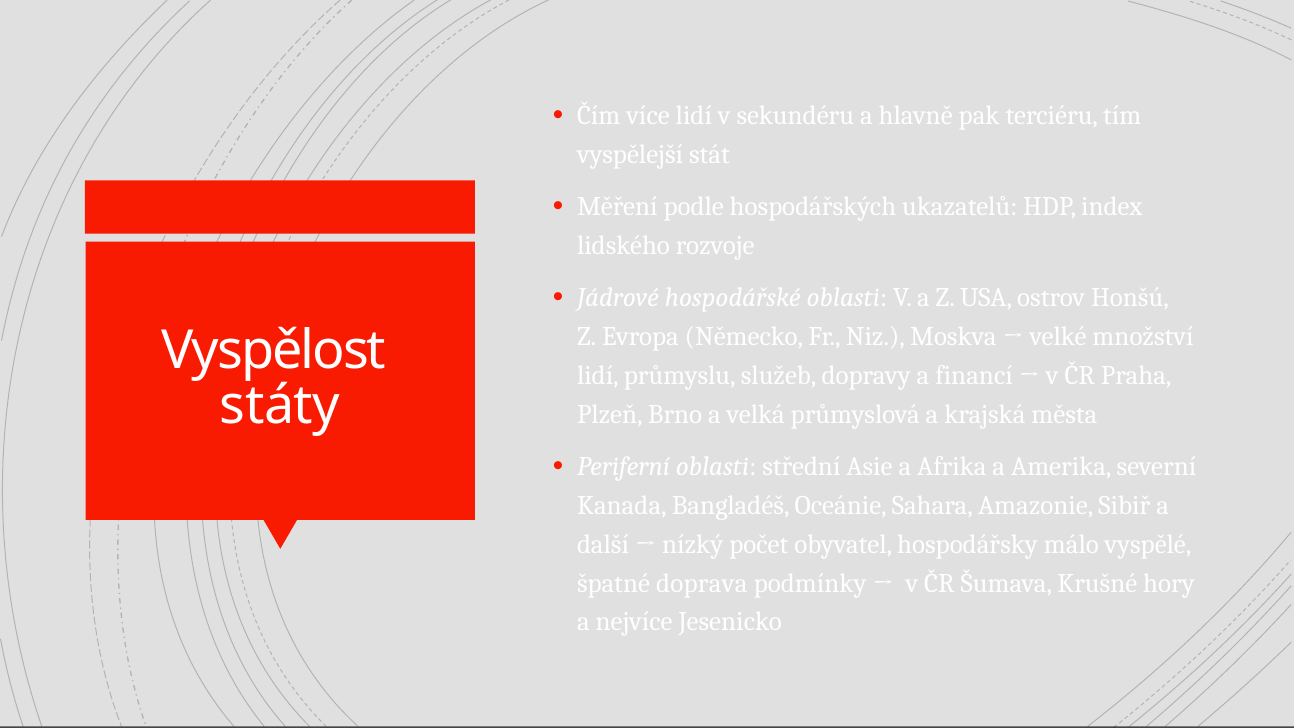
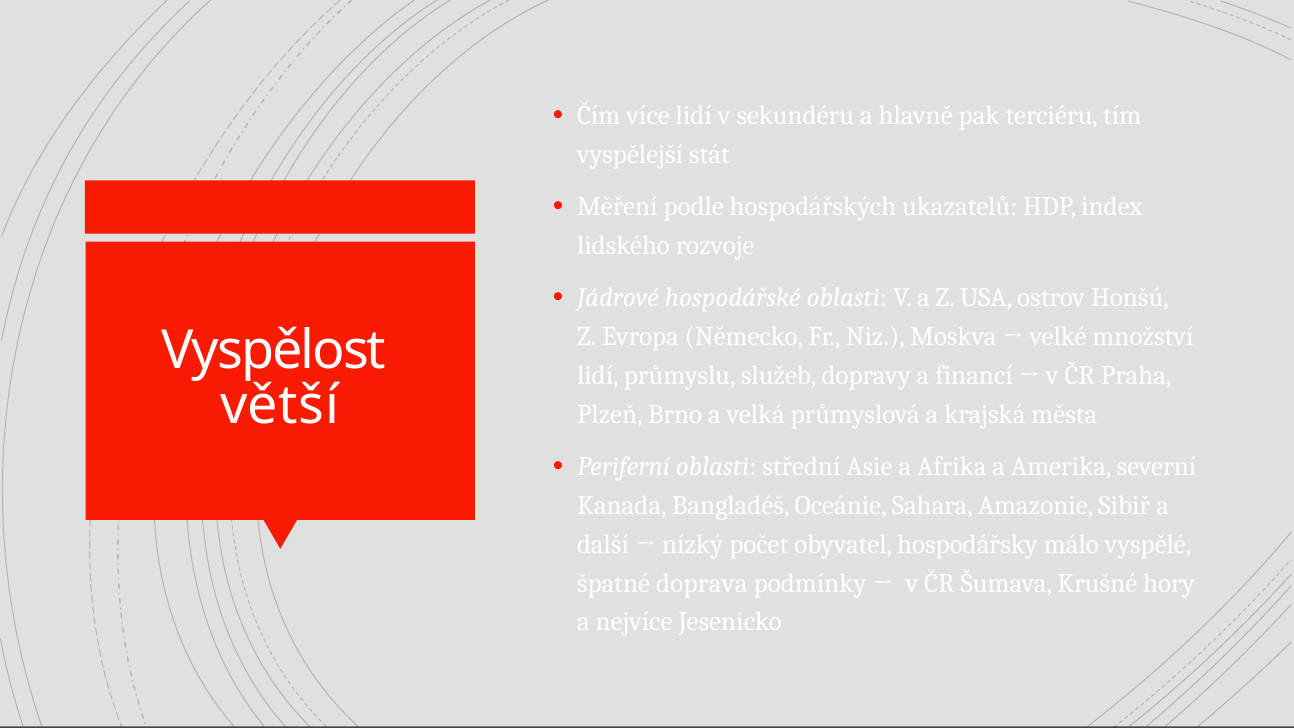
státy: státy -> větší (280, 406)
